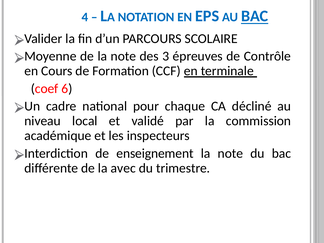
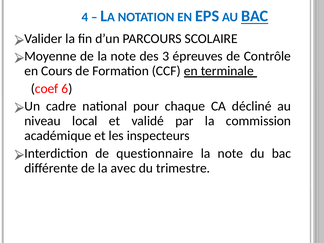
enseignement: enseignement -> questionnaire (155, 153)
